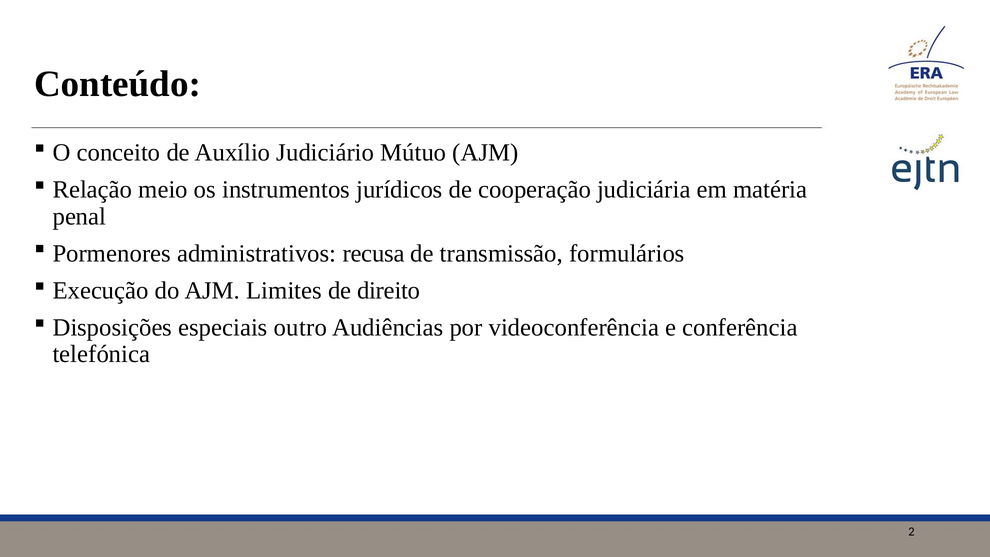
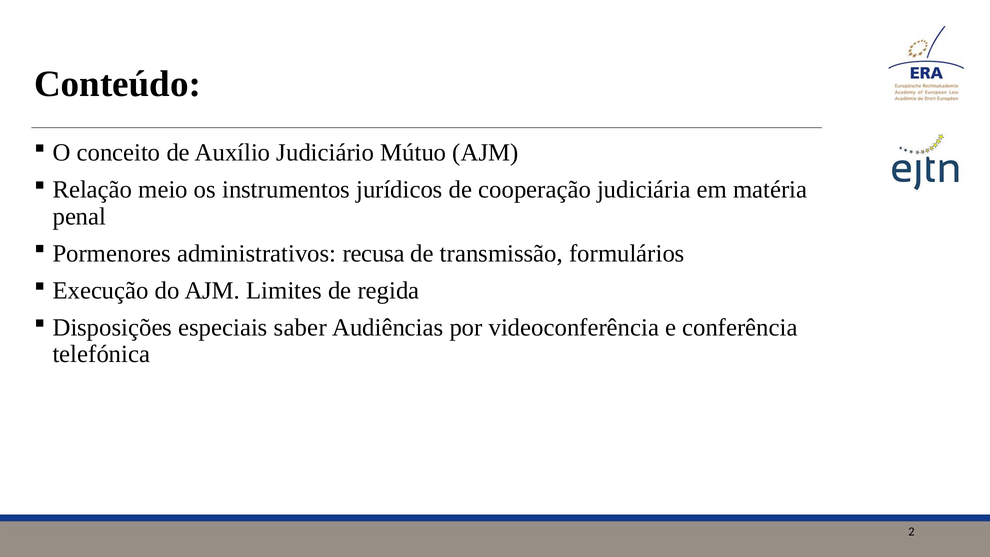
direito: direito -> regida (389, 290)
outro: outro -> saber (300, 327)
